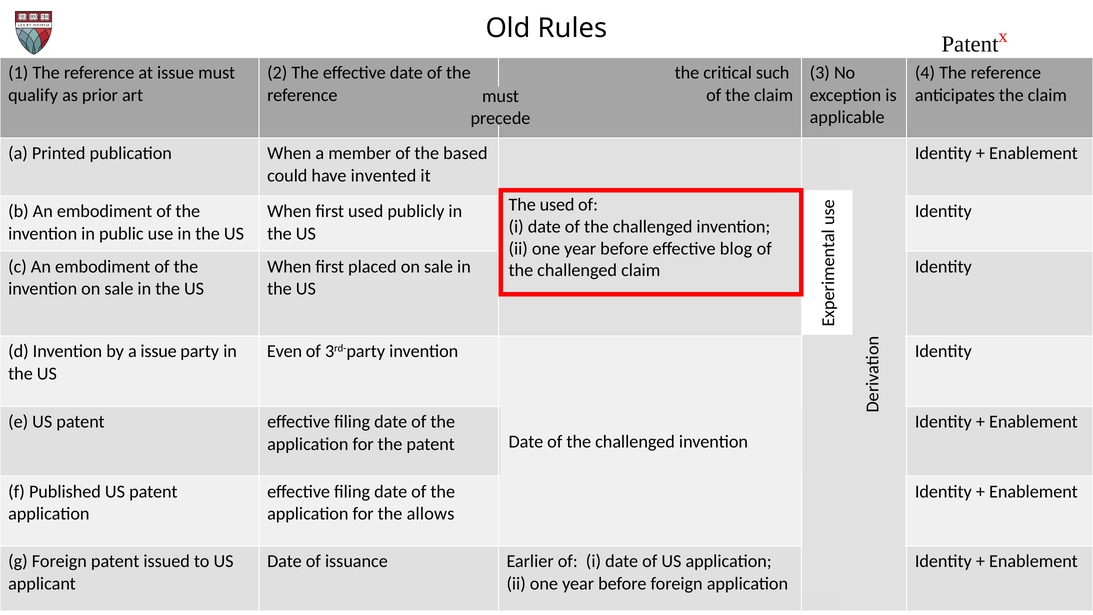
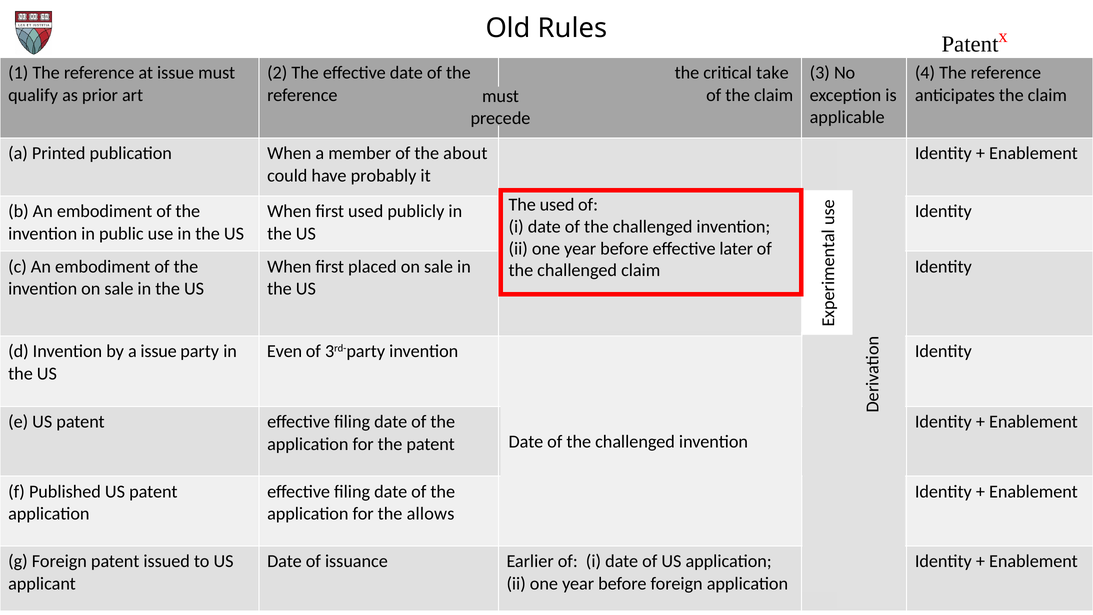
such: such -> take (772, 73)
based: based -> about (465, 153)
invented: invented -> probably (384, 175)
blog: blog -> later (736, 249)
